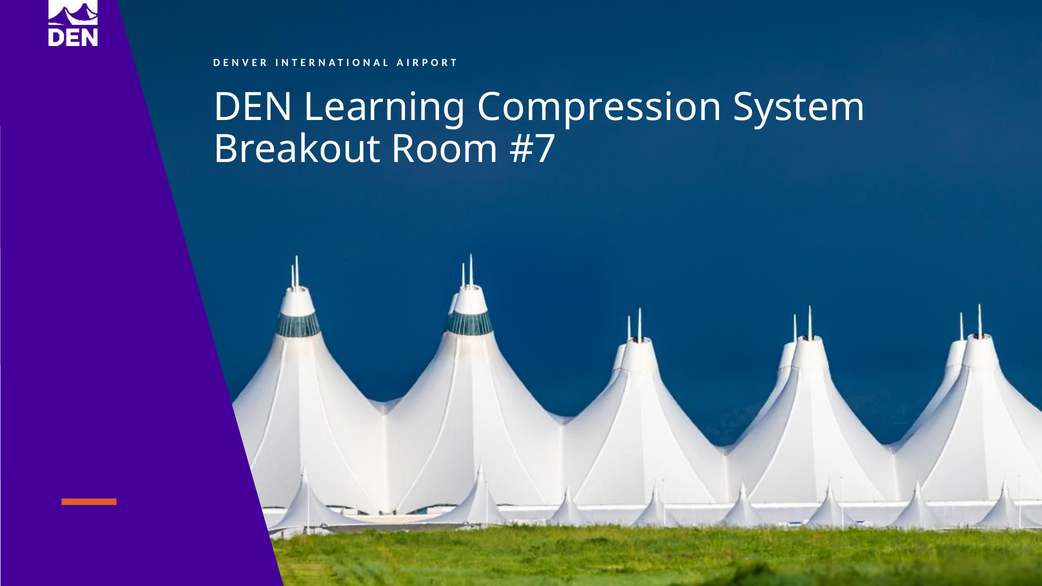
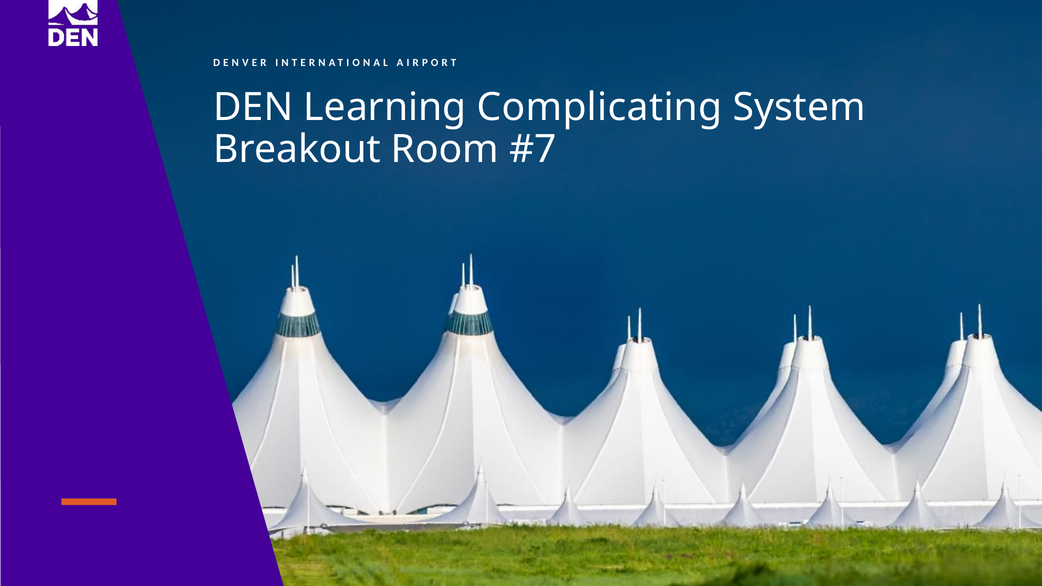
Compression: Compression -> Complicating (600, 107)
